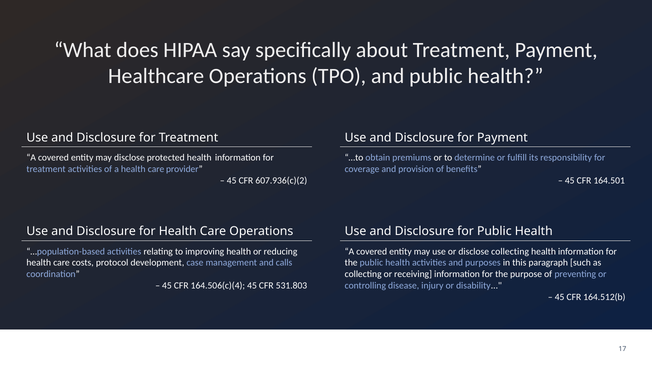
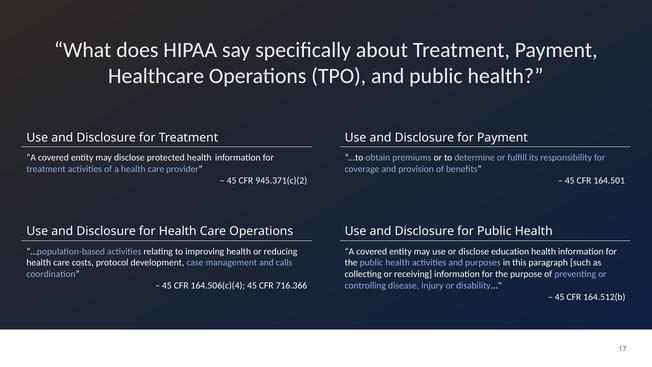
607.936(c)(2: 607.936(c)(2 -> 945.371(c)(2 (281, 181)
disclose collecting: collecting -> education (510, 251)
531.803: 531.803 -> 716.366 (291, 285)
